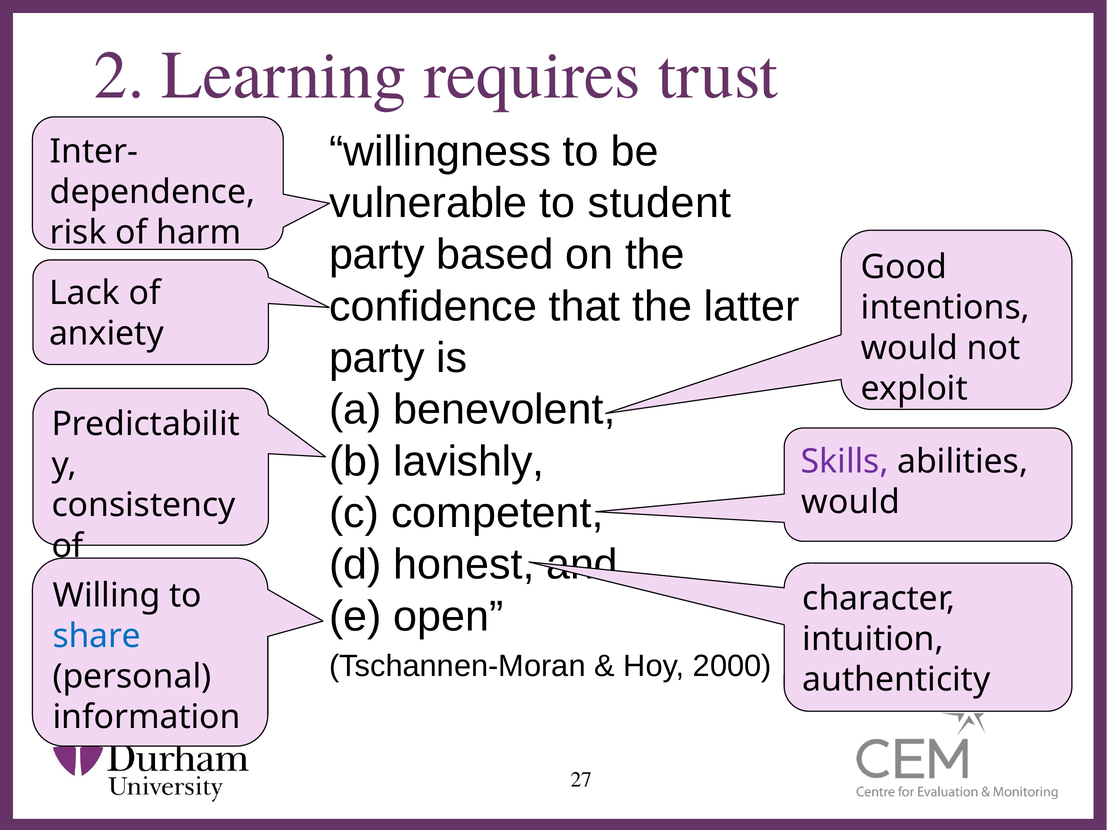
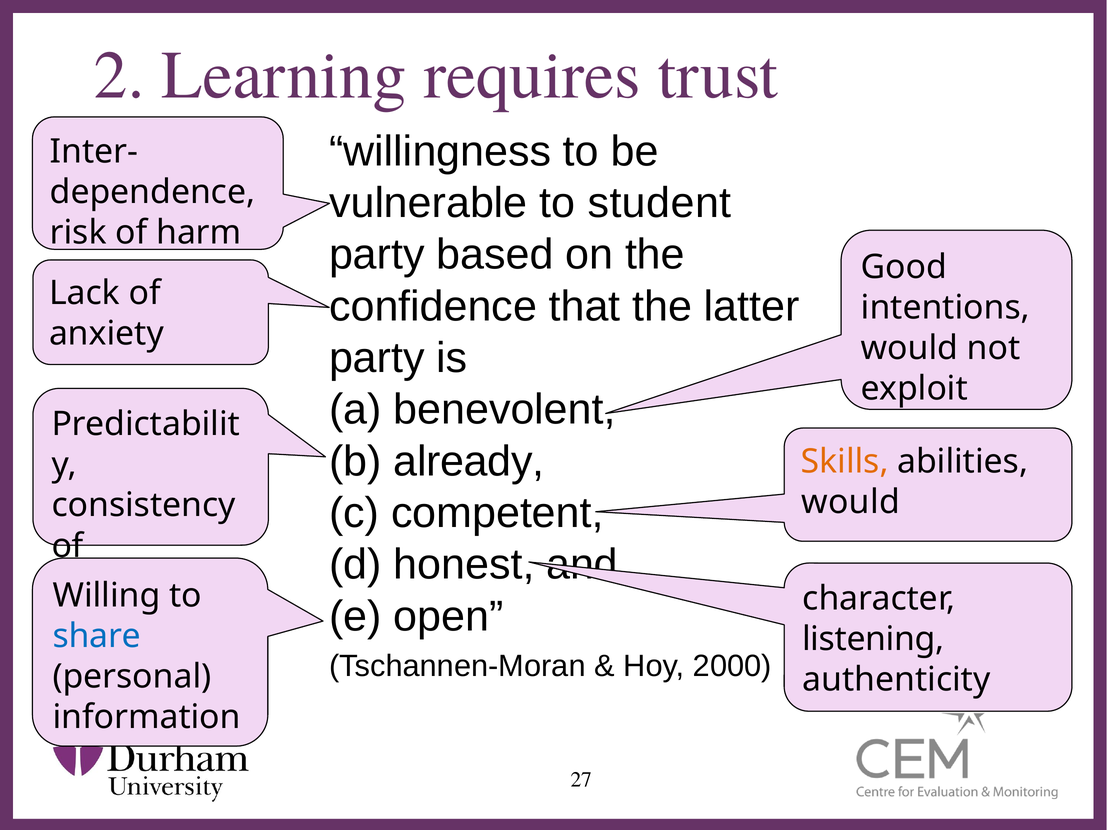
lavishly: lavishly -> already (469, 461)
Skills colour: purple -> orange (845, 462)
intuition: intuition -> listening (873, 639)
